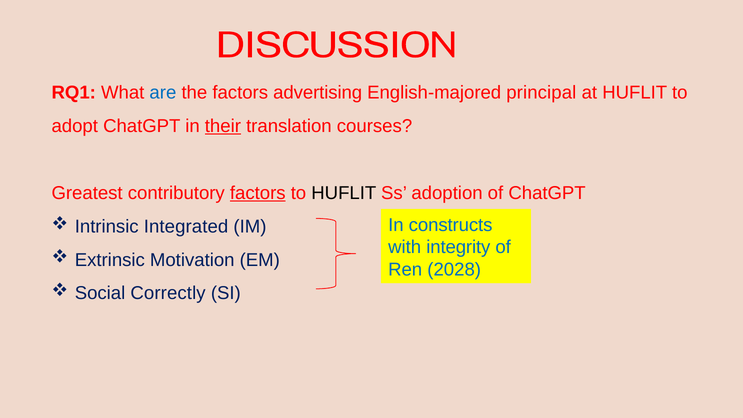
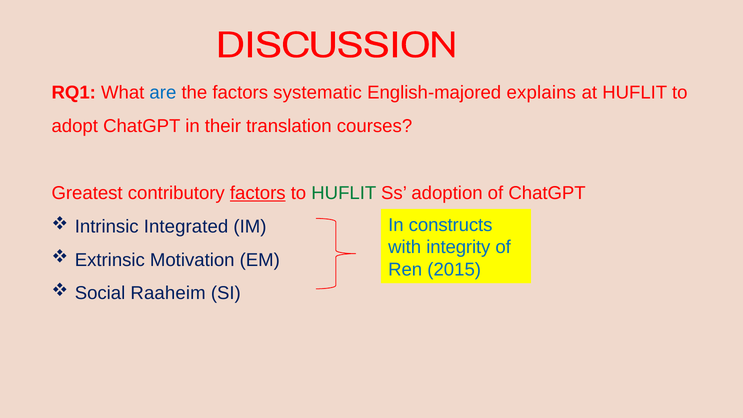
advertising: advertising -> systematic (318, 93)
principal: principal -> explains (541, 93)
their underline: present -> none (223, 126)
HUFLIT colour: black -> green (344, 193)
2028: 2028 -> 2015 (454, 270)
Correctly: Correctly -> Raaheim (168, 293)
